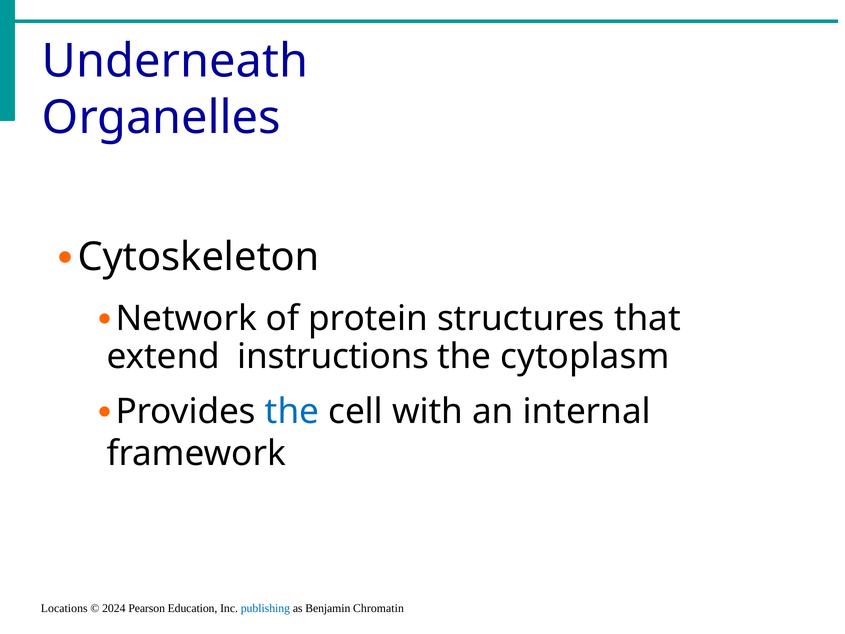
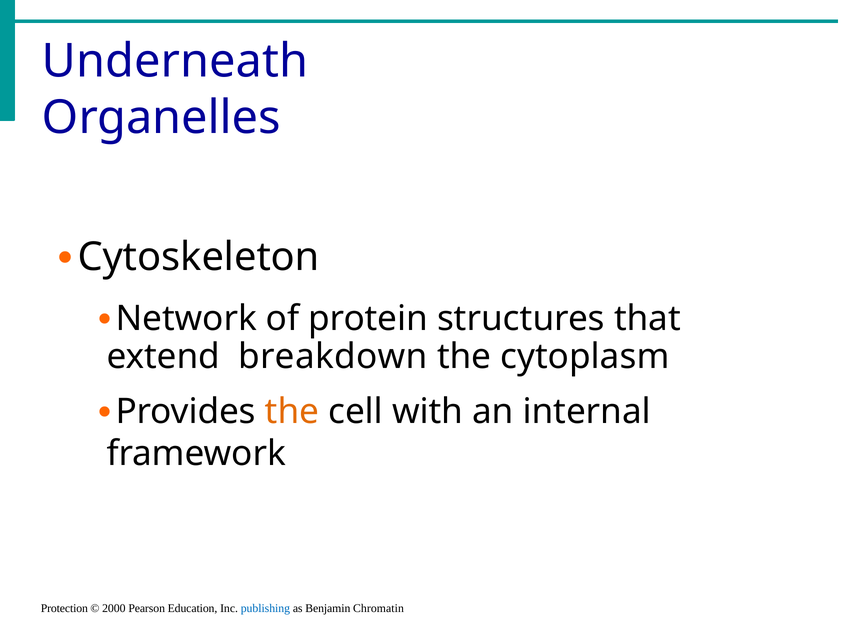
instructions: instructions -> breakdown (333, 356)
the colour: blue -> orange (292, 411)
Locations: Locations -> Protection (64, 608)
2024: 2024 -> 2000 (114, 608)
